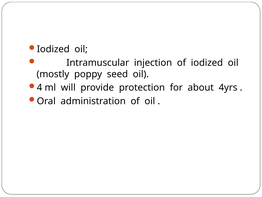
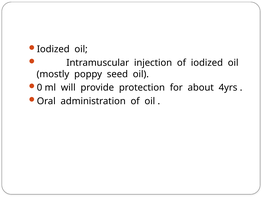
4: 4 -> 0 (40, 87)
